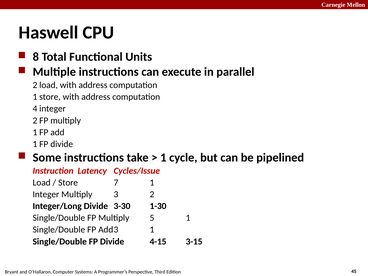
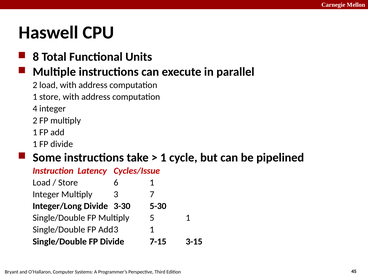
7: 7 -> 6 (116, 183)
3 2: 2 -> 7 (152, 194)
1-30: 1-30 -> 5-30 (158, 206)
4-15: 4-15 -> 7-15 (158, 241)
